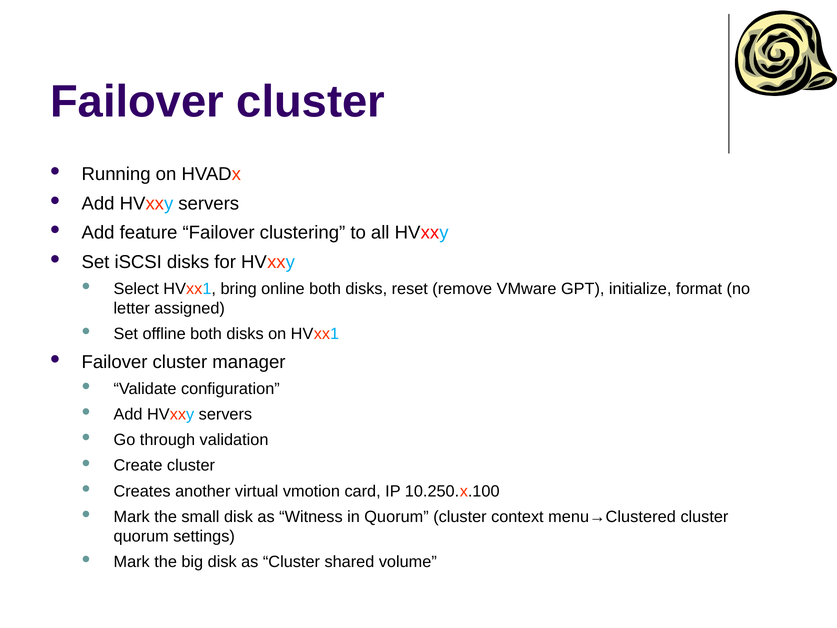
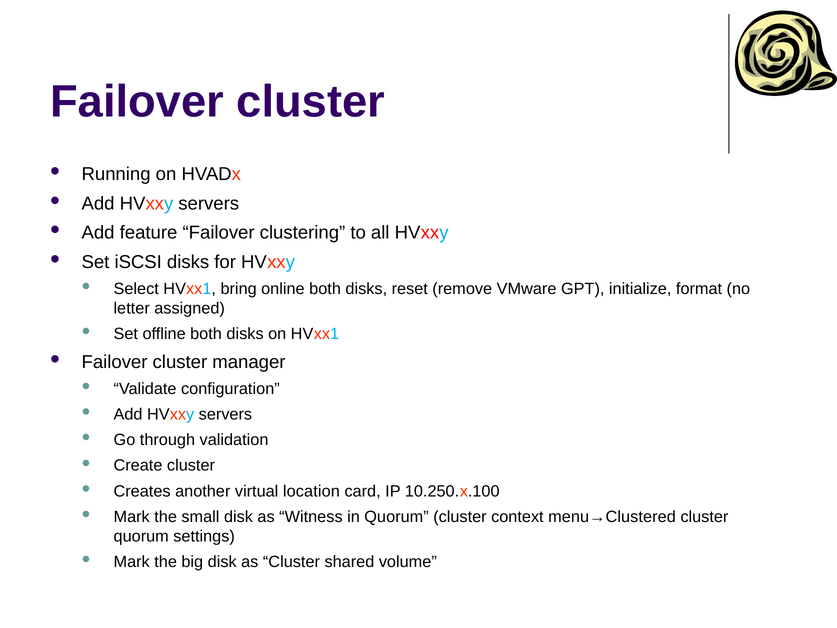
vmotion: vmotion -> location (311, 491)
